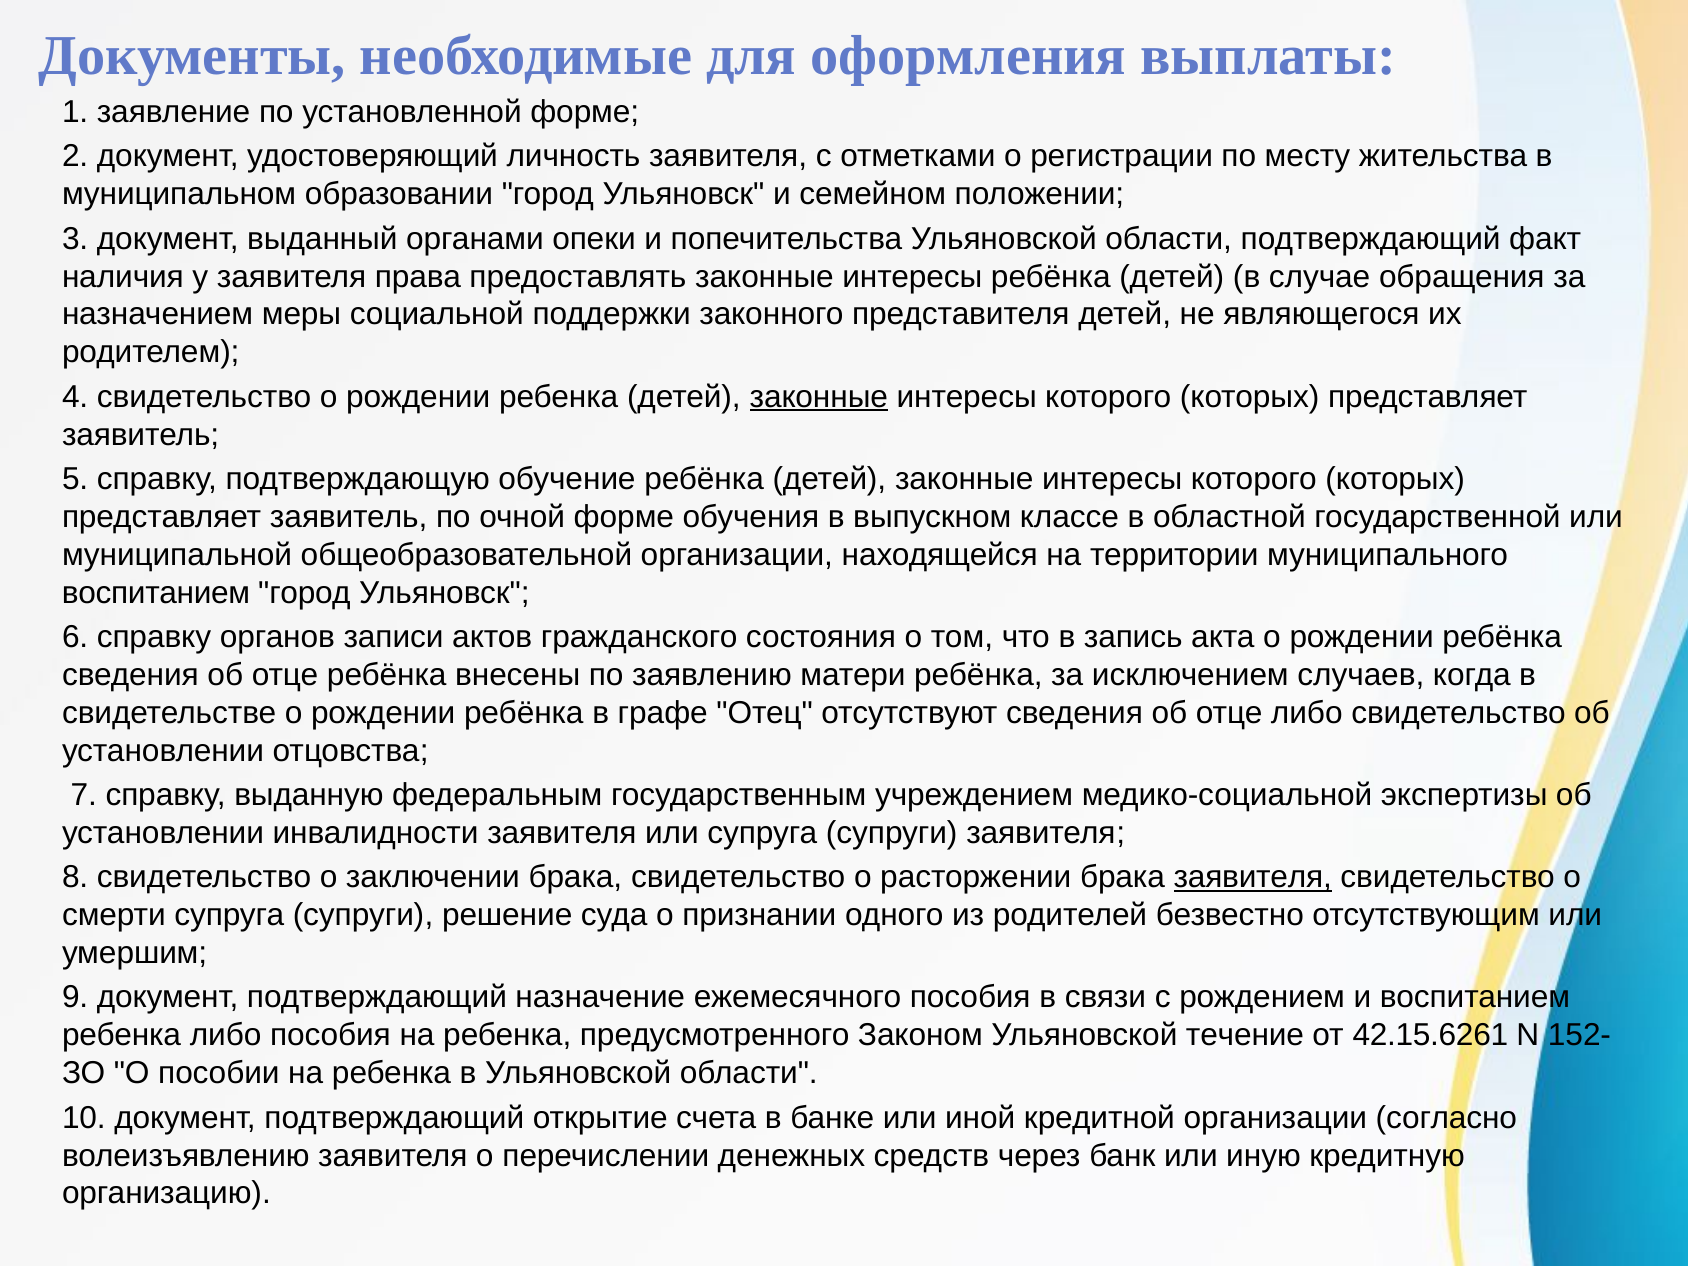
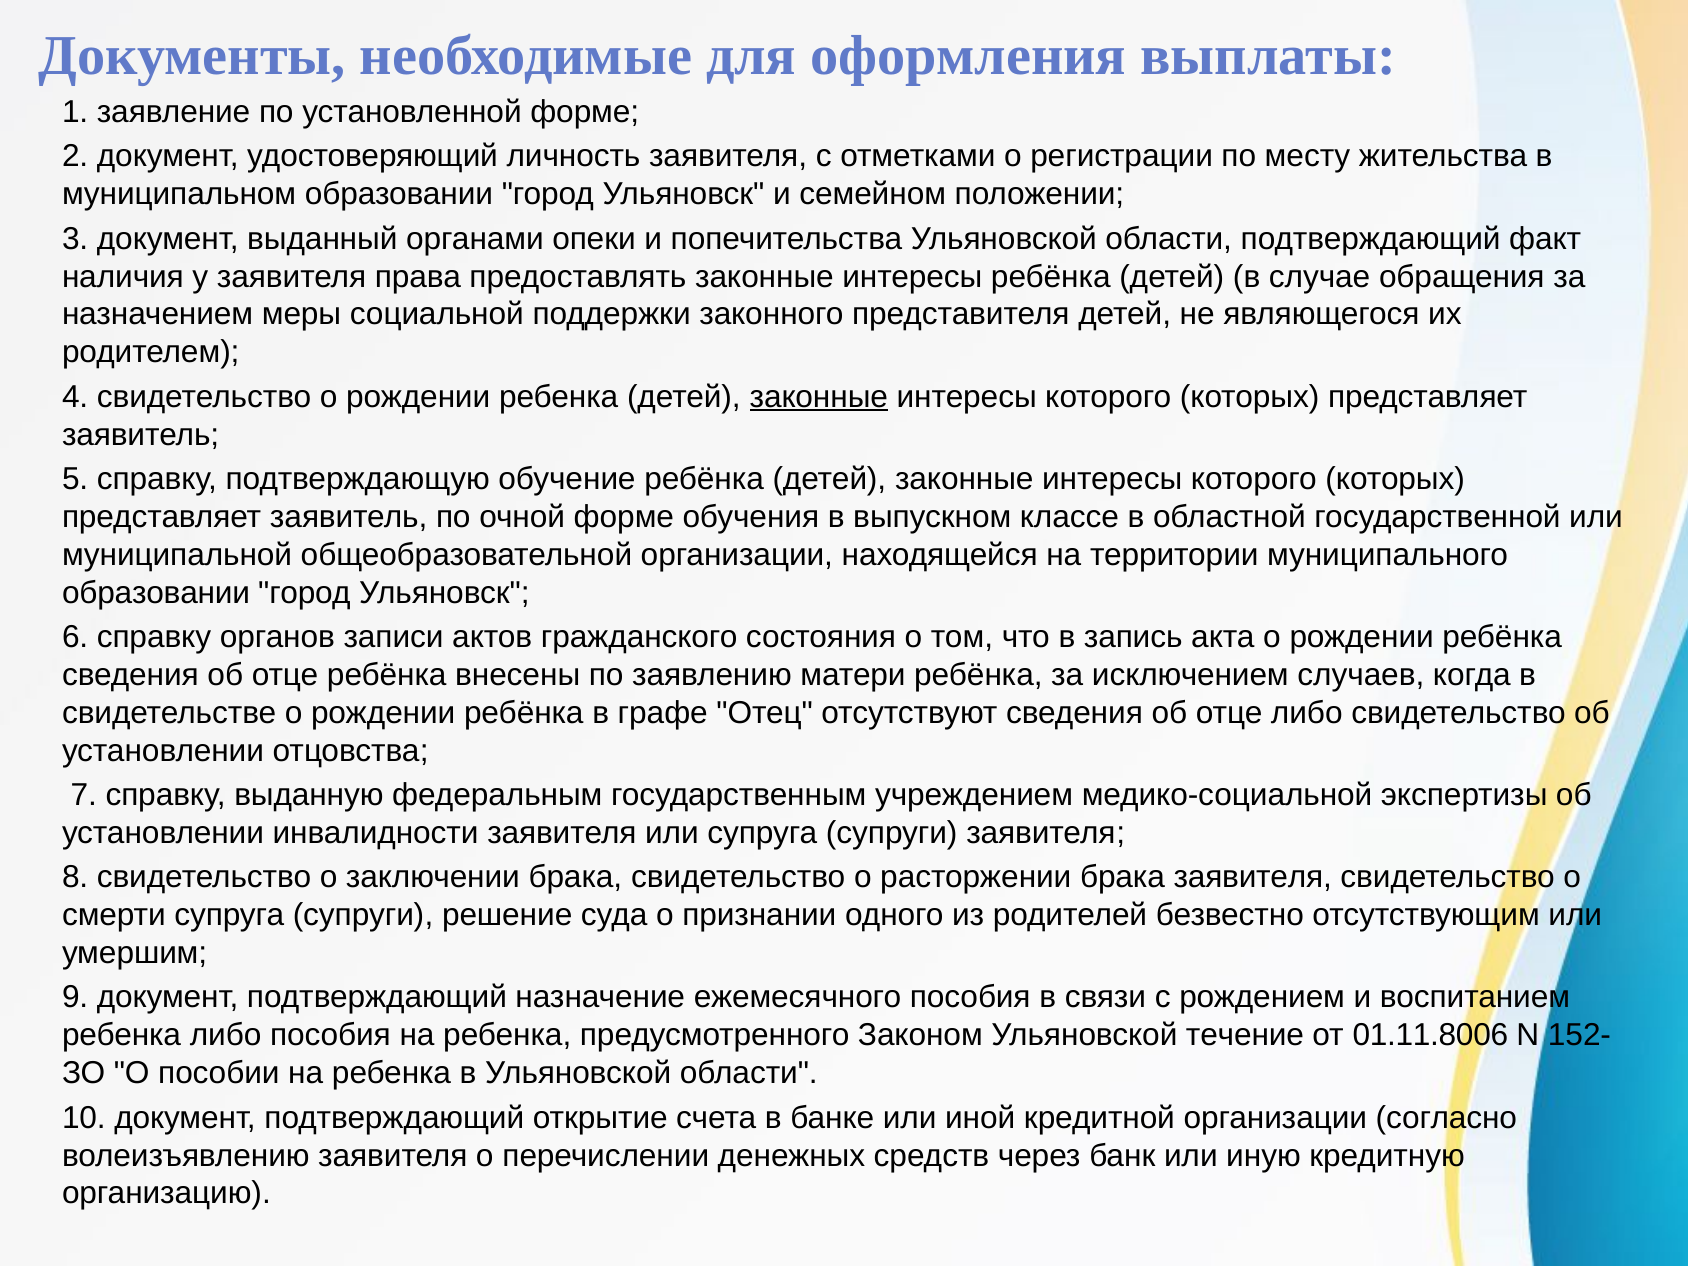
воспитанием: воспитанием -> образовании (156, 593)
заявителя underline: present -> none (1253, 877)
42.15.6261: 42.15.6261 -> 01.11.8006 (1430, 1035)
